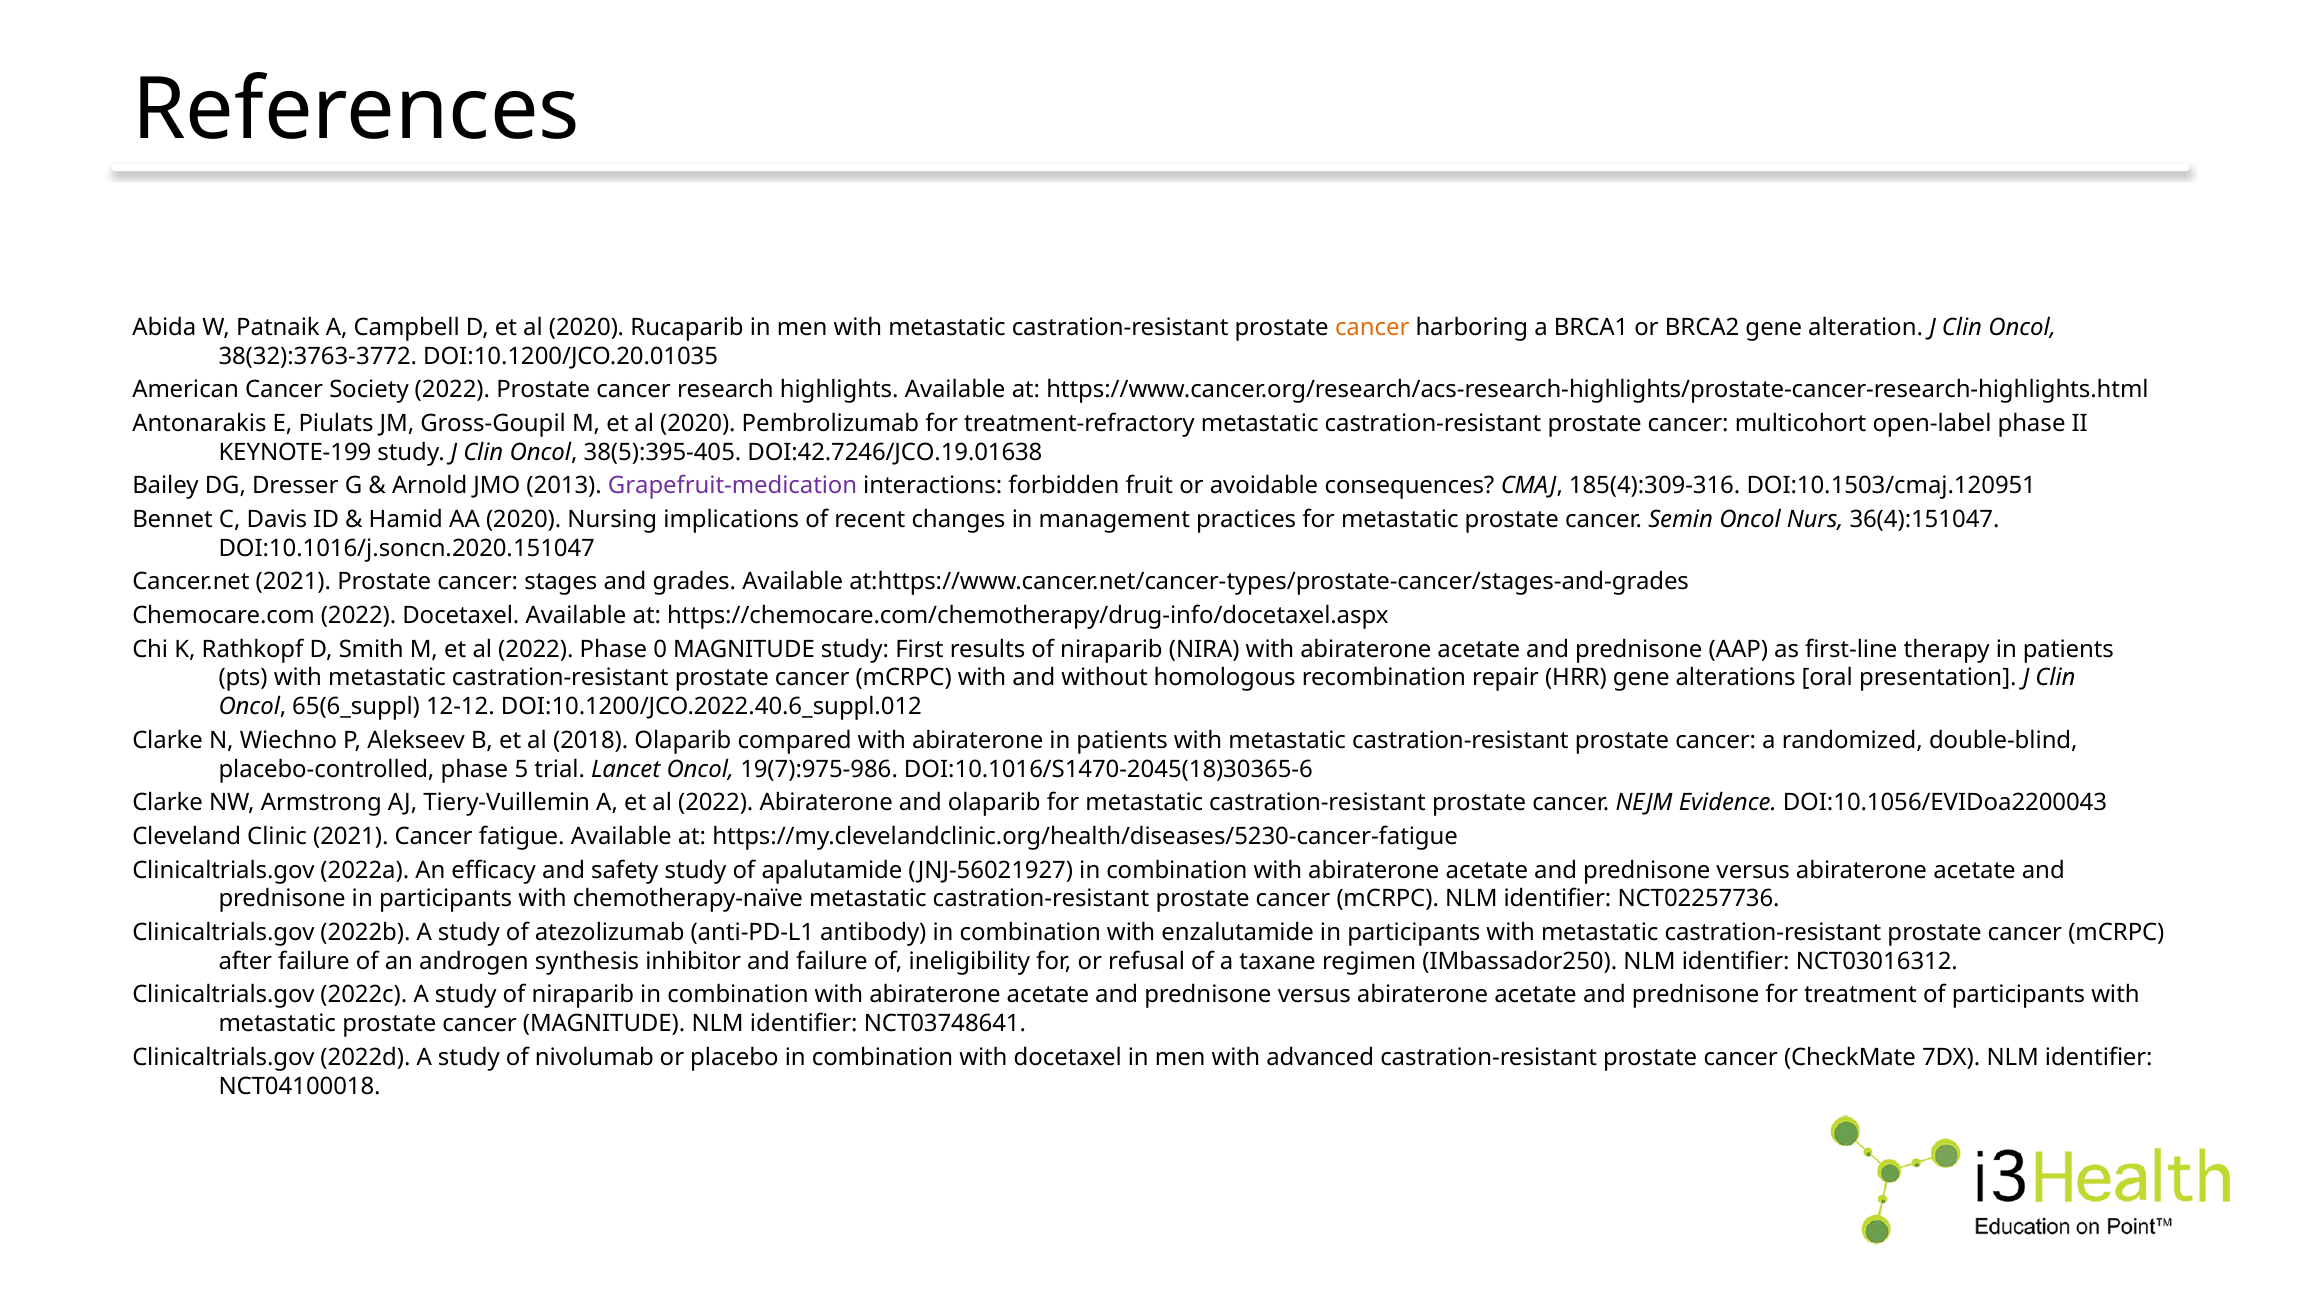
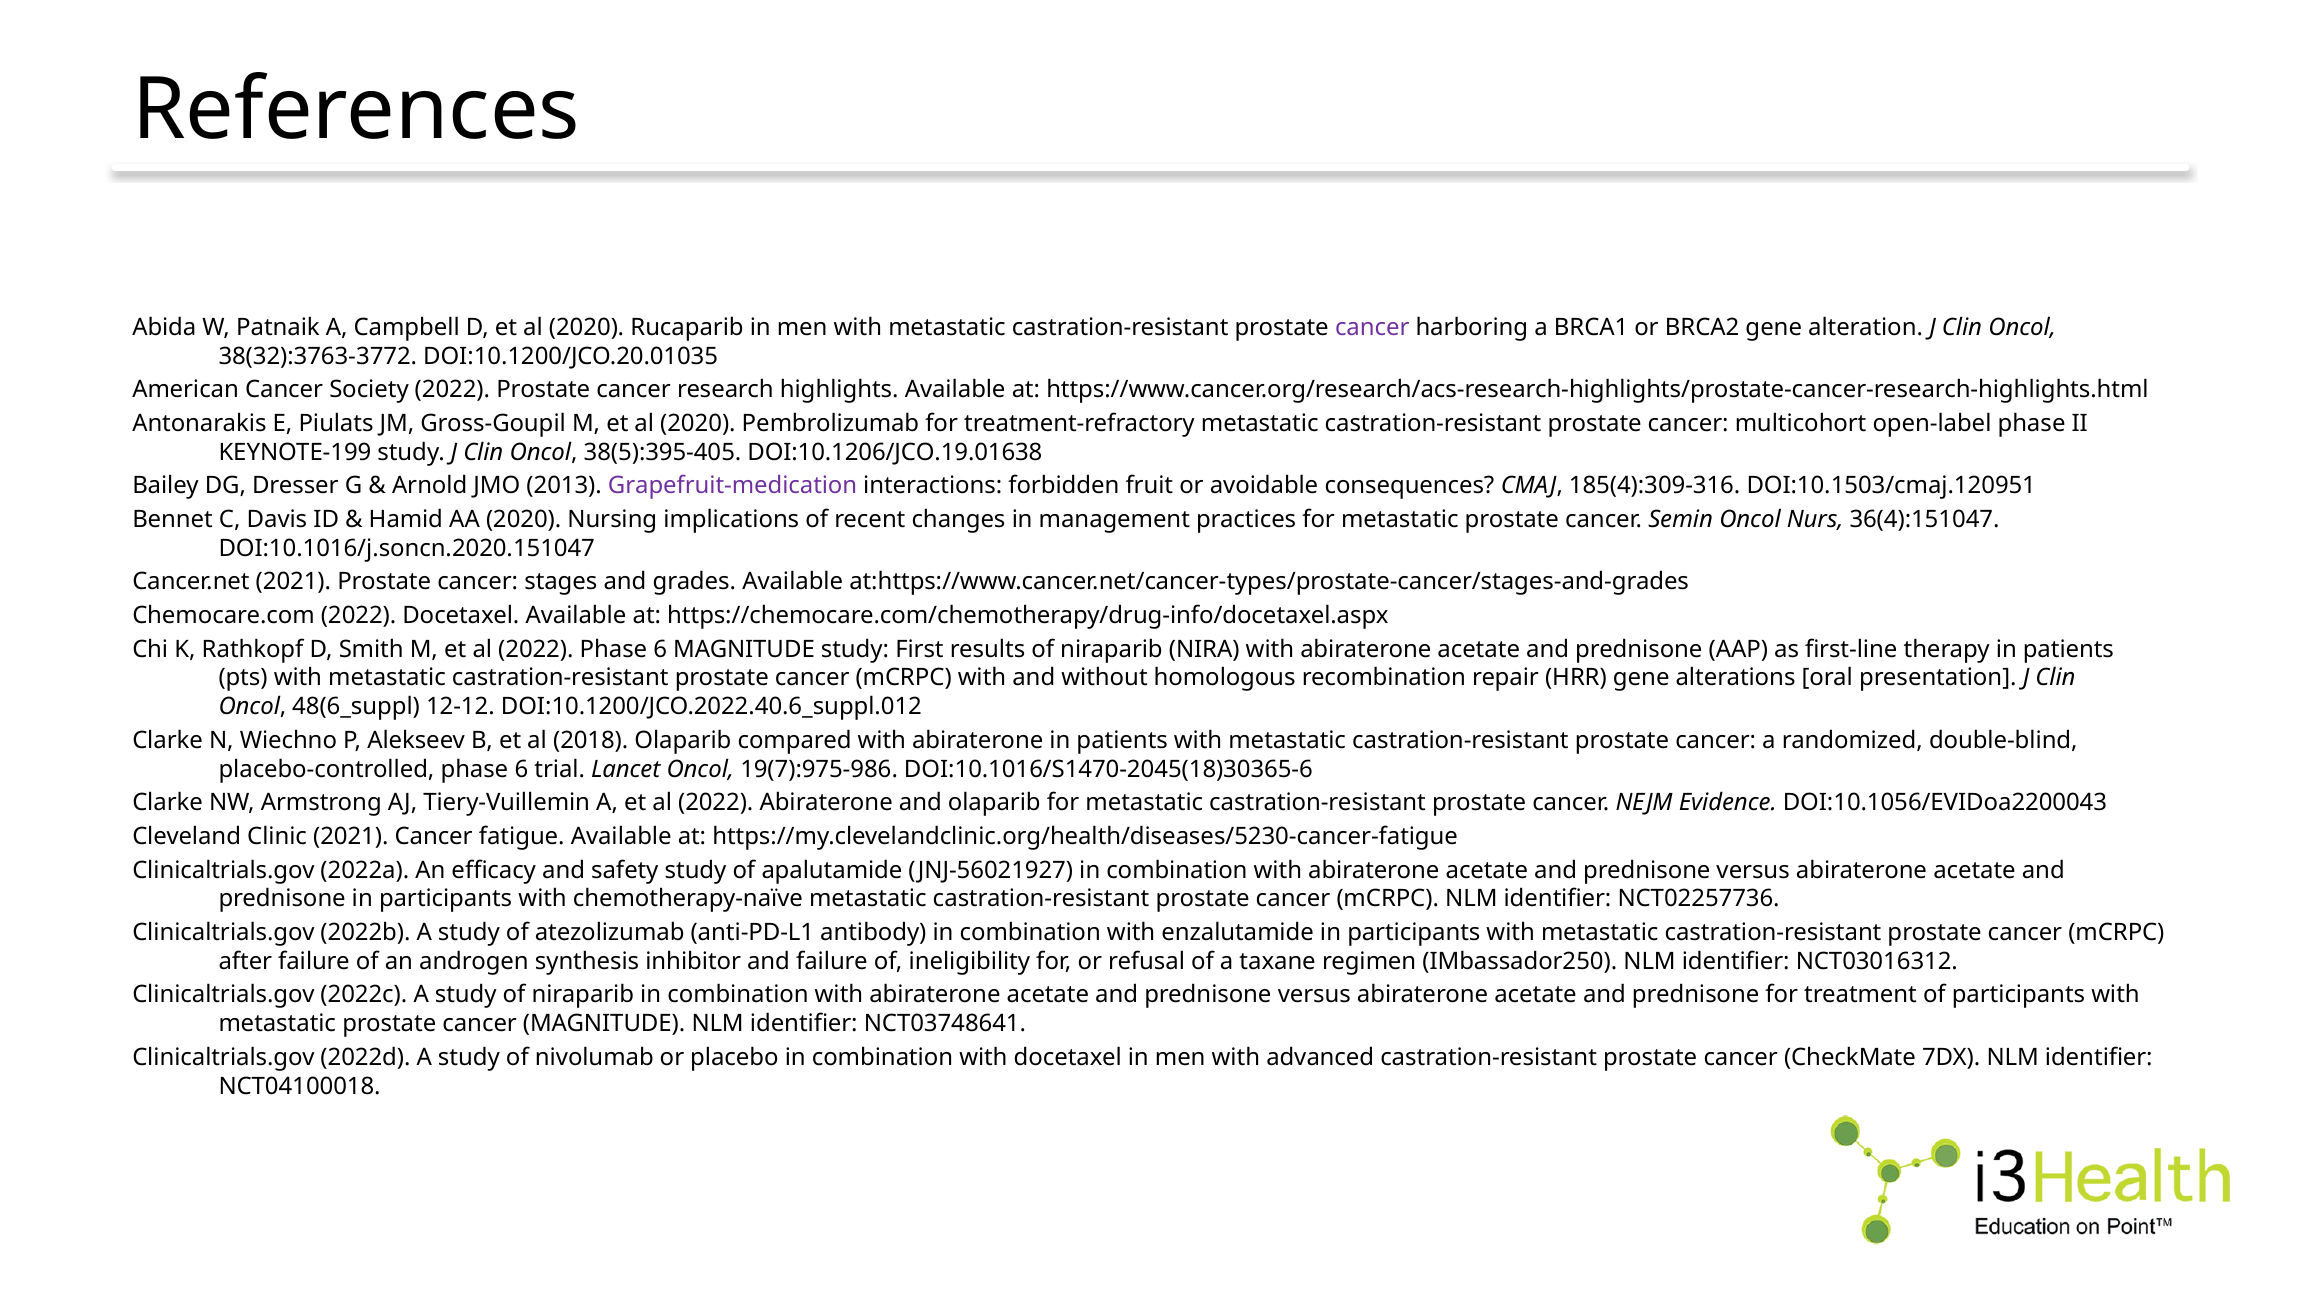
cancer colour: orange -> purple (1372, 328)
DOI:42.7246/JCO.19.01638: DOI:42.7246/JCO.19.01638 -> DOI:10.1206/JCO.19.01638 (895, 452)
2022 Phase 0: 0 -> 6 (660, 649)
65(6_suppl: 65(6_suppl -> 48(6_suppl (356, 707)
placebo-controlled phase 5: 5 -> 6 (521, 769)
